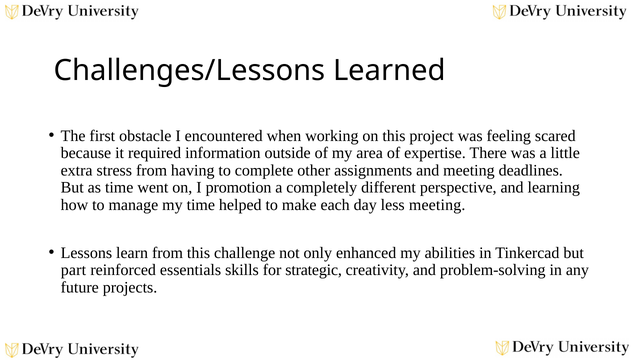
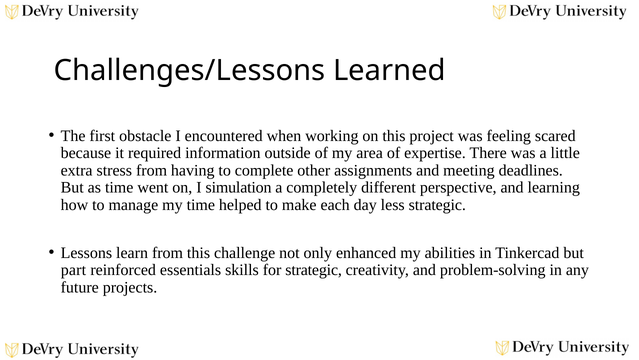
promotion: promotion -> simulation (239, 187)
less meeting: meeting -> strategic (437, 205)
